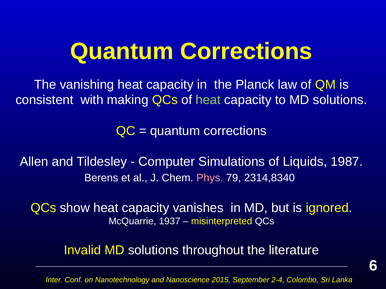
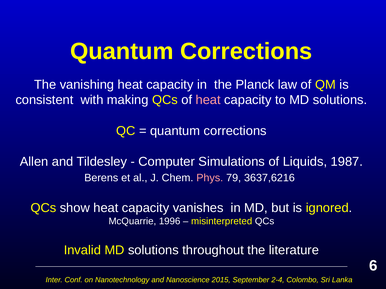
heat colour: light green -> pink (208, 100)
2314,8340: 2314,8340 -> 3637,6216 (269, 178)
1937: 1937 -> 1996 (170, 221)
